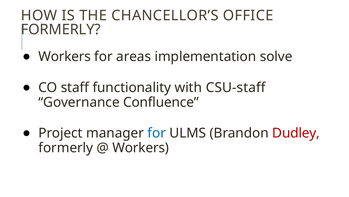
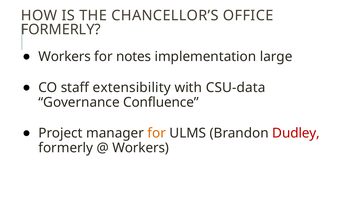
areas: areas -> notes (134, 57)
solve: solve -> large (276, 57)
functionality: functionality -> extensibility (132, 87)
CSU-staff: CSU-staff -> CSU-data (236, 87)
for colour: blue -> orange (157, 133)
